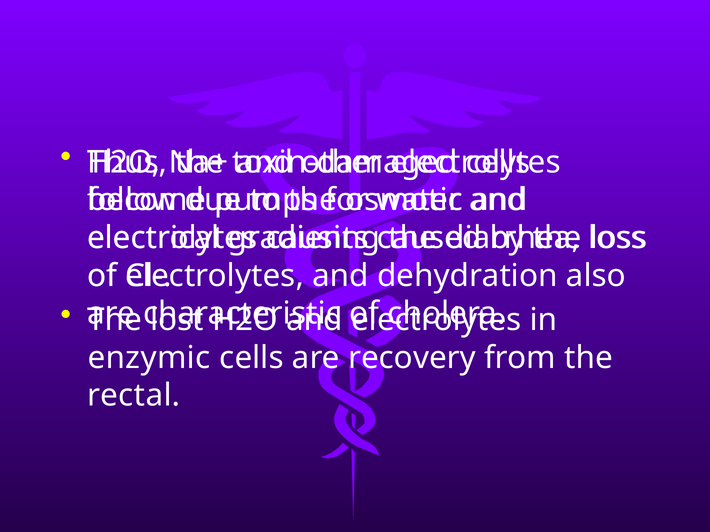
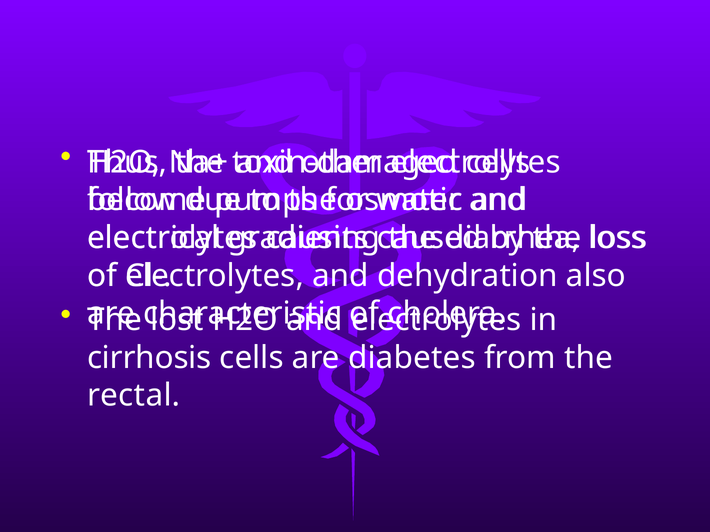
enzymic: enzymic -> cirrhosis (149, 358)
recovery: recovery -> diabetes (412, 358)
